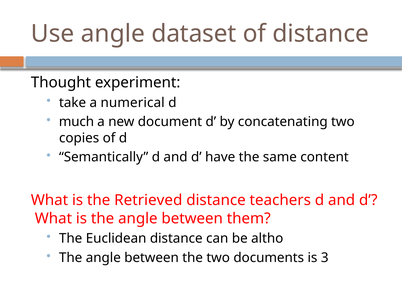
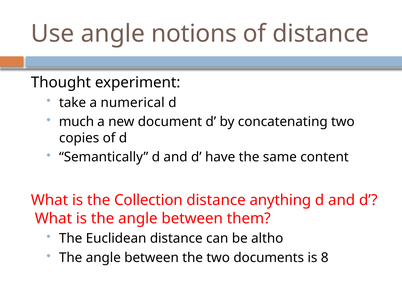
dataset: dataset -> notions (194, 34)
Retrieved: Retrieved -> Collection (148, 200)
teachers: teachers -> anything (280, 200)
3: 3 -> 8 (325, 257)
